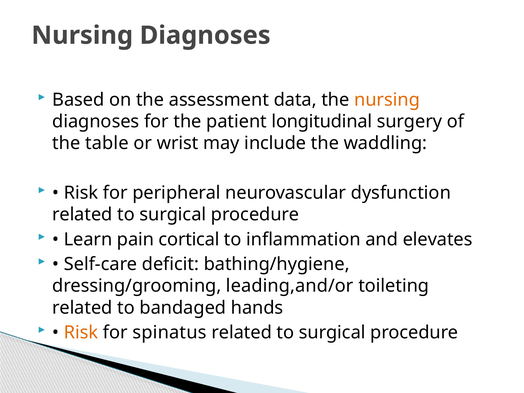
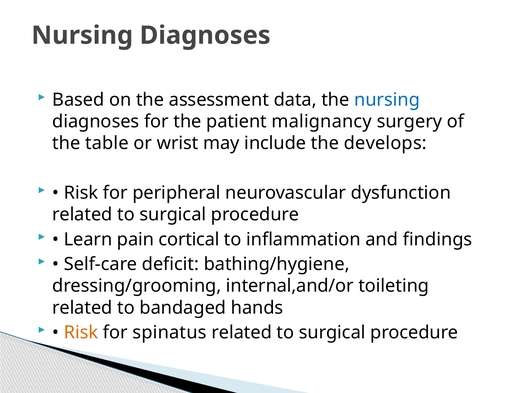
nursing colour: orange -> blue (387, 100)
longitudinal: longitudinal -> malignancy (322, 121)
waddling: waddling -> develops (385, 143)
elevates: elevates -> findings (438, 239)
leading,and/or: leading,and/or -> internal,and/or (290, 286)
